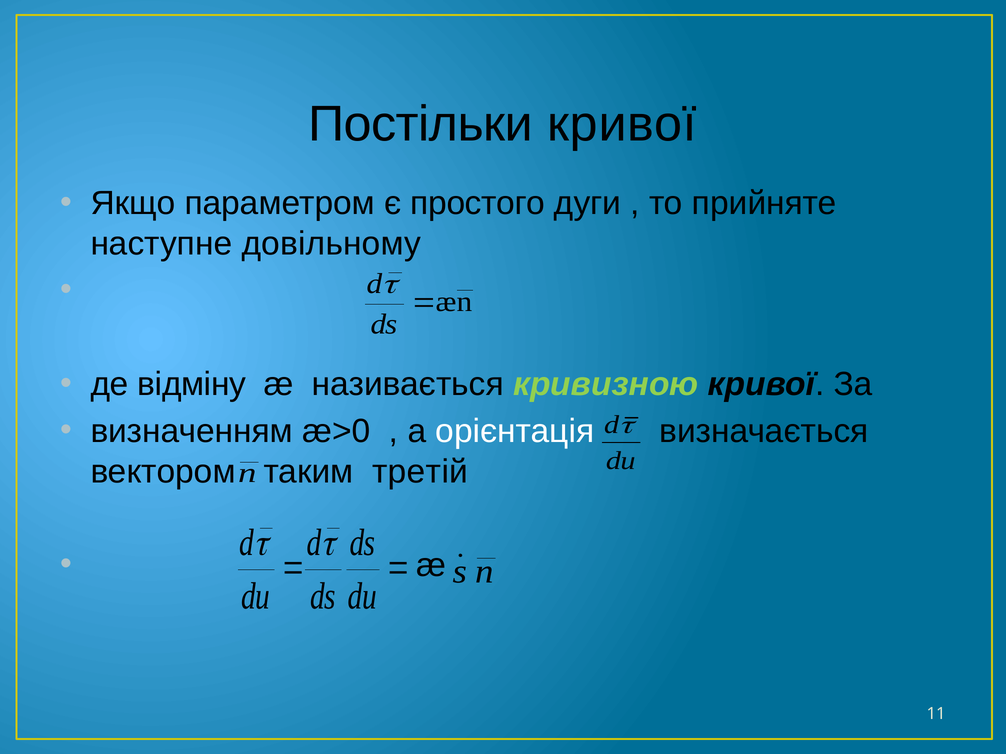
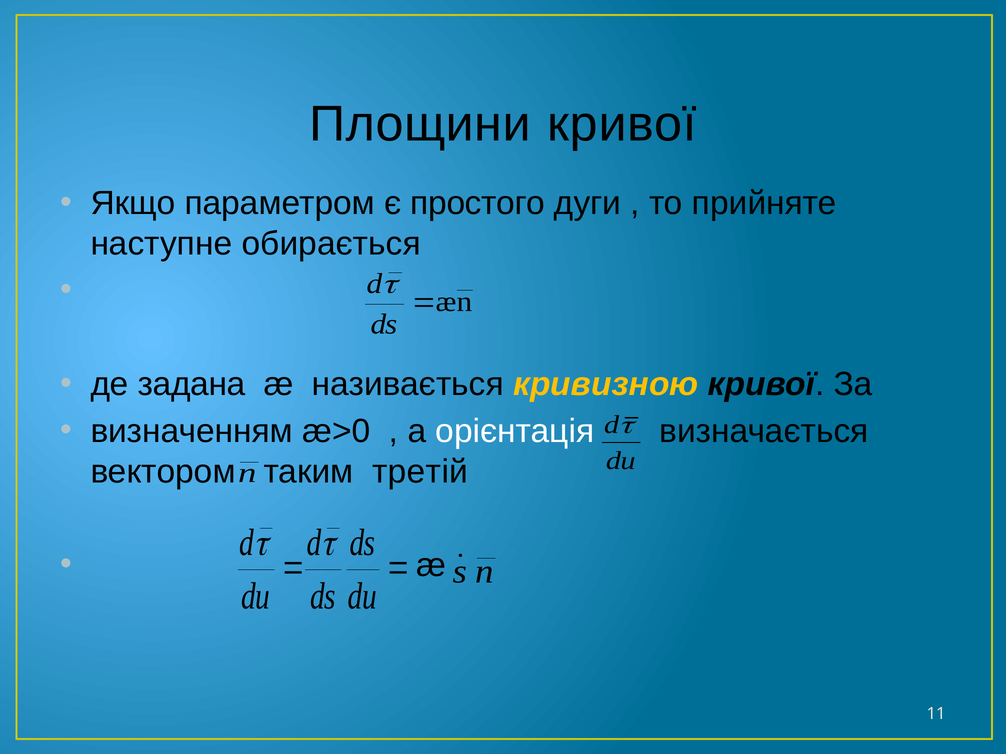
Постільки: Постільки -> Площини (420, 124)
довільному: довільному -> обирається (331, 244)
відміну: відміну -> задана (192, 385)
кривизною colour: light green -> yellow (606, 385)
